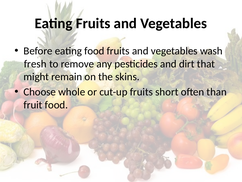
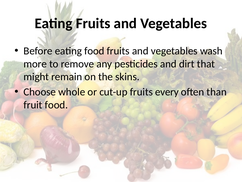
fresh: fresh -> more (35, 64)
short: short -> every (167, 92)
